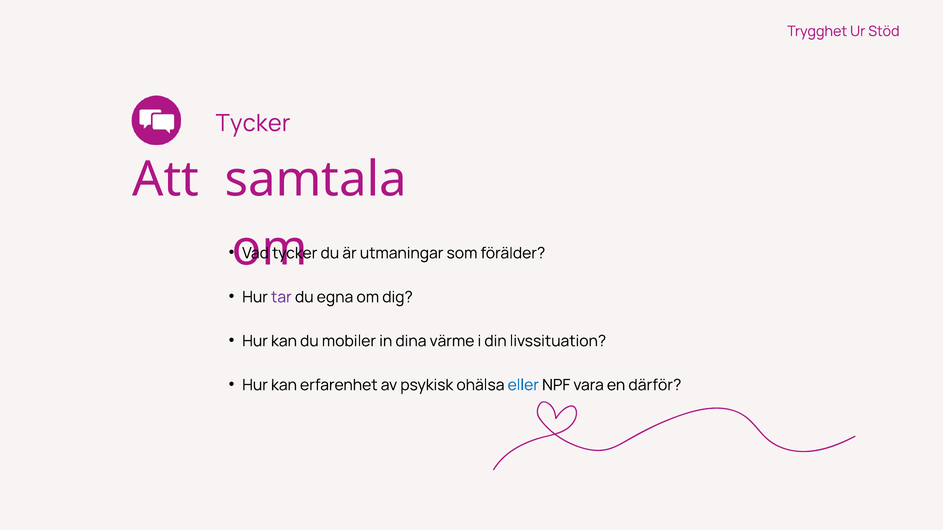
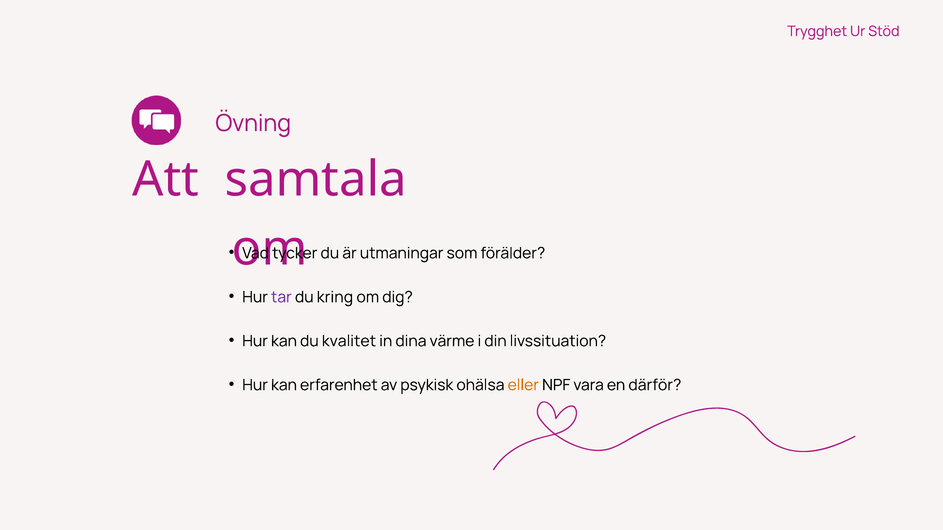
Tycker: Tycker -> Övning (253, 123)
egna: egna -> kring (335, 297)
mobiler: mobiler -> kvalitet (349, 341)
eller colour: blue -> orange (523, 385)
